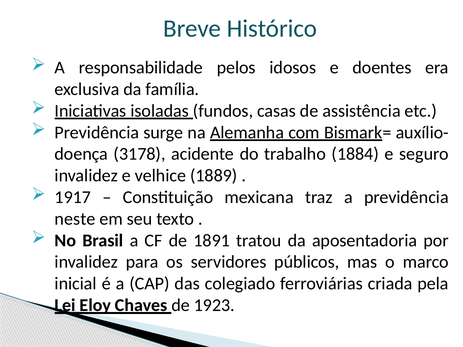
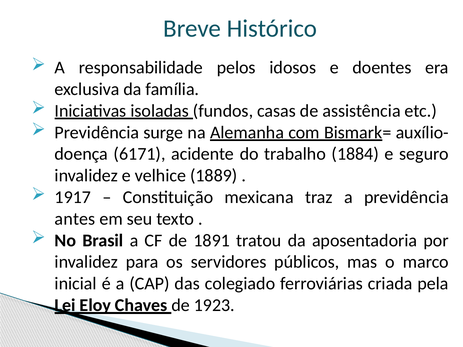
3178: 3178 -> 6171 (140, 154)
neste: neste -> antes (75, 219)
